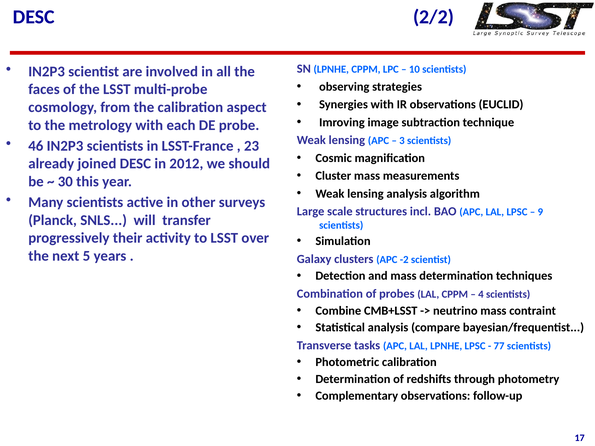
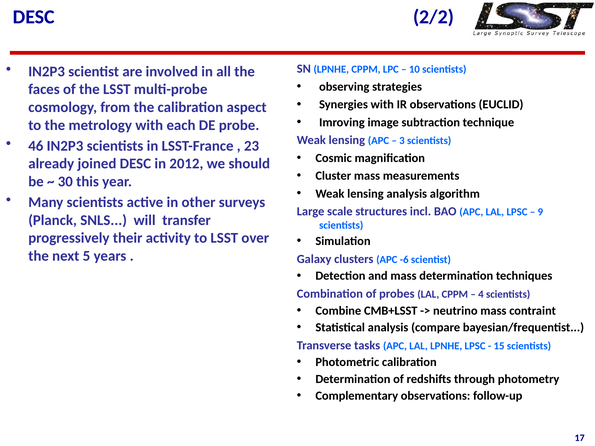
-2: -2 -> -6 (404, 260)
77: 77 -> 15 (499, 346)
